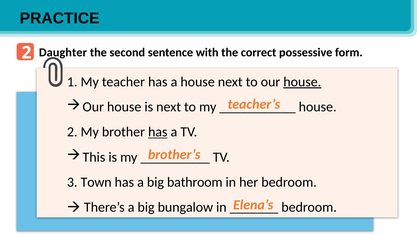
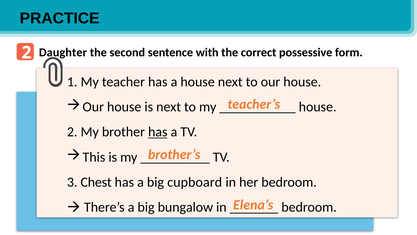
house underline: present -> none (302, 82)
Town: Town -> Chest (96, 182)
bathroom: bathroom -> cupboard (195, 182)
